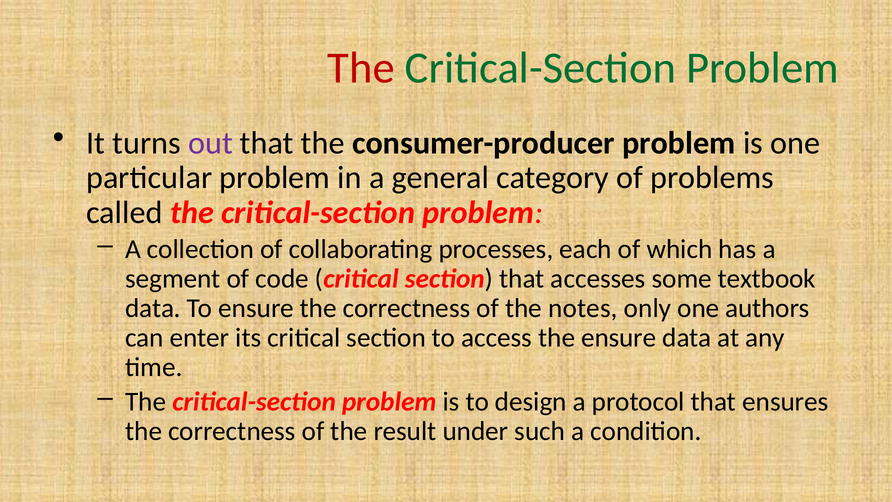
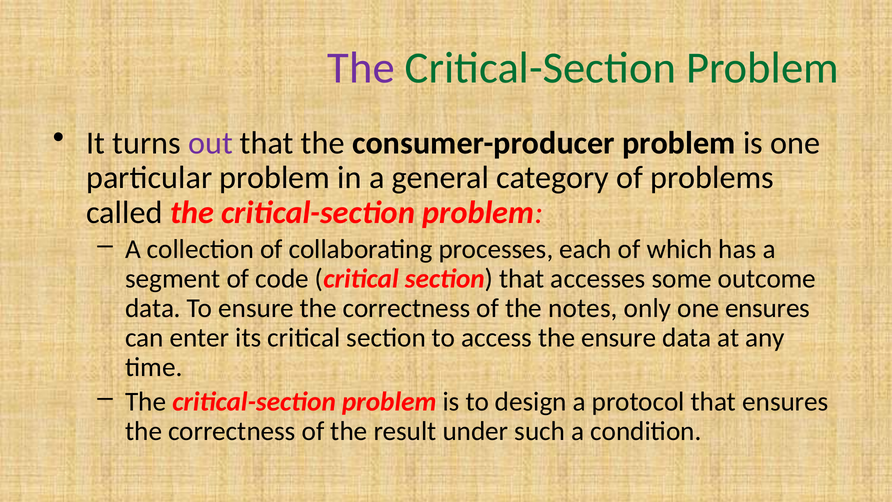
The colour: red -> purple (361, 68)
textbook: textbook -> outcome (767, 279)
one authors: authors -> ensures (768, 308)
